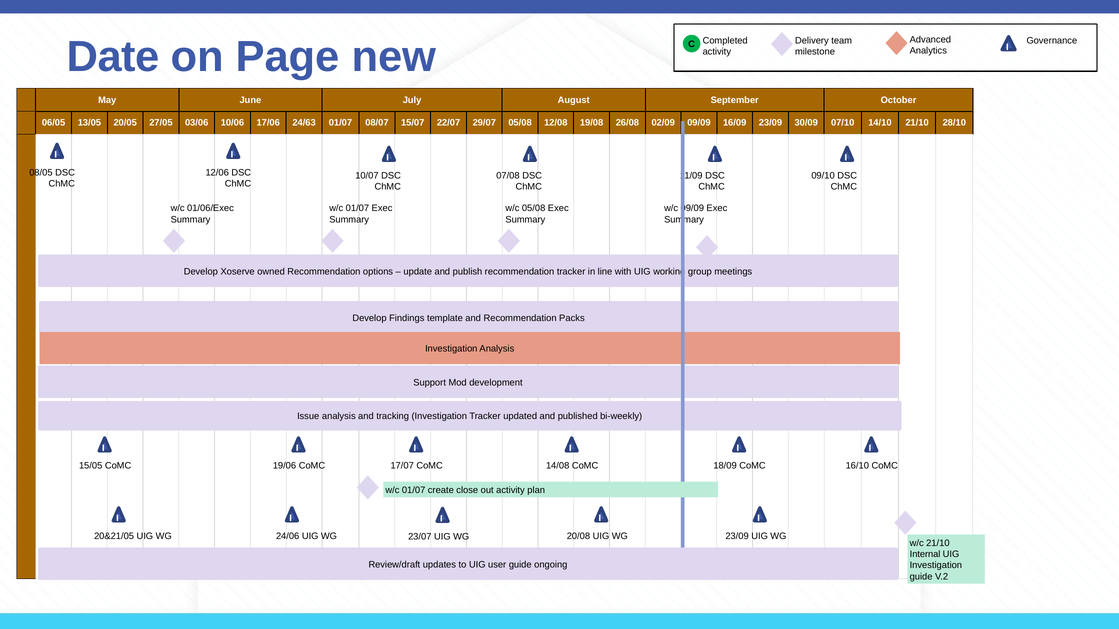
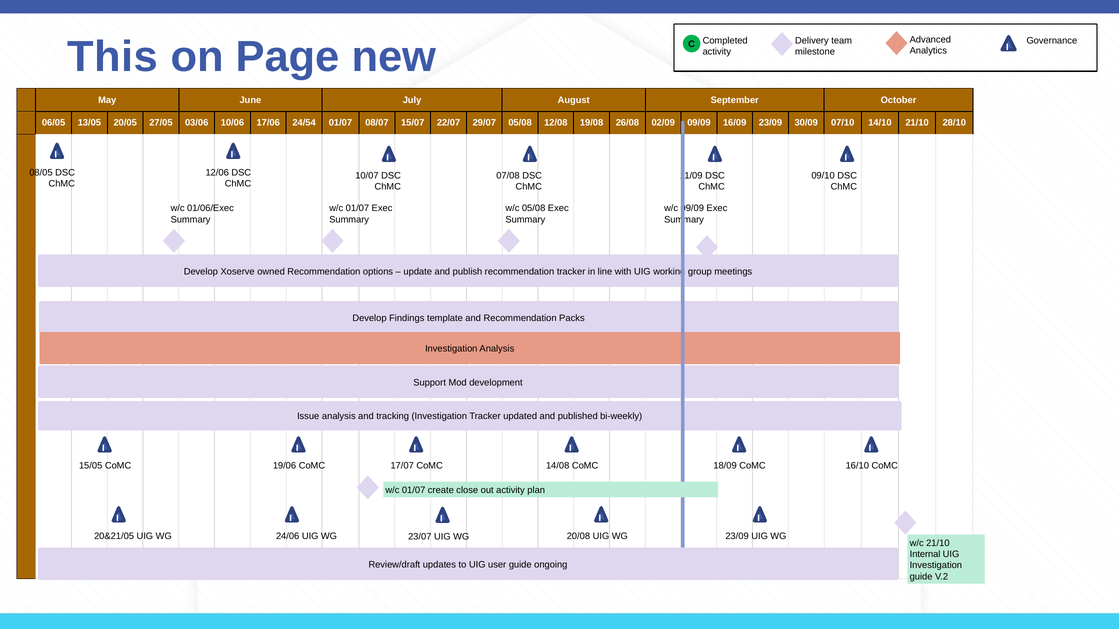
Date: Date -> This (113, 57)
24/63: 24/63 -> 24/54 (304, 123)
